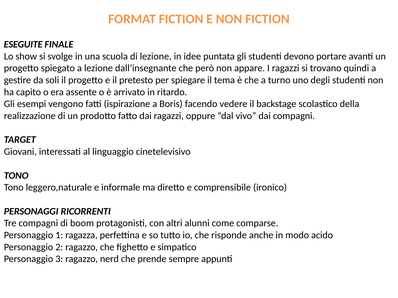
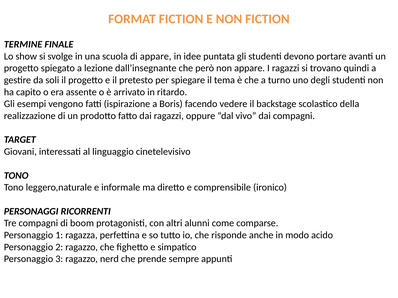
ESEGUITE: ESEGUITE -> TERMINE (23, 44)
di lezione: lezione -> appare (156, 56)
